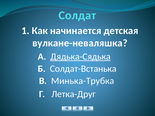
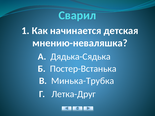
Солдат: Солдат -> Сварил (77, 15)
вулкане-неваляшка: вулкане-неваляшка -> мнению-неваляшка (80, 43)
Дядька-Сядька underline: present -> none (81, 57)
Солдат-Встанька: Солдат-Встанька -> Постер-Встанька (83, 69)
